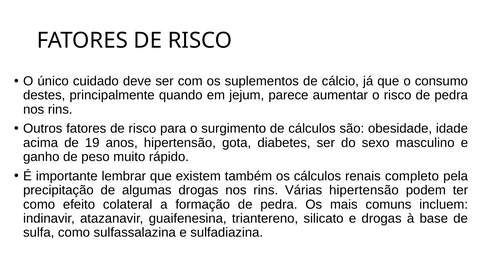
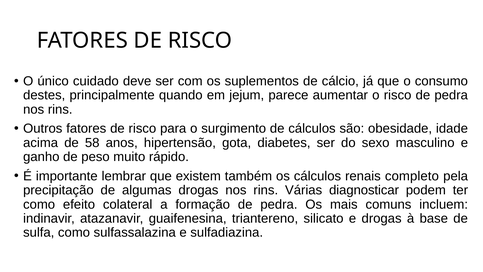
19: 19 -> 58 (92, 143)
Várias hipertensão: hipertensão -> diagnosticar (364, 190)
